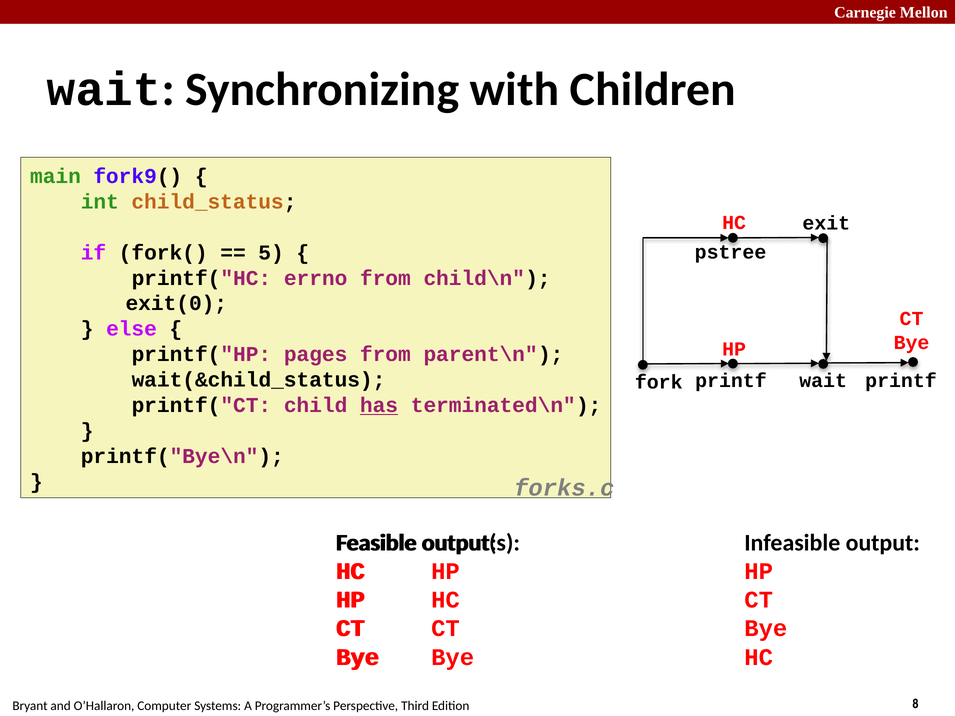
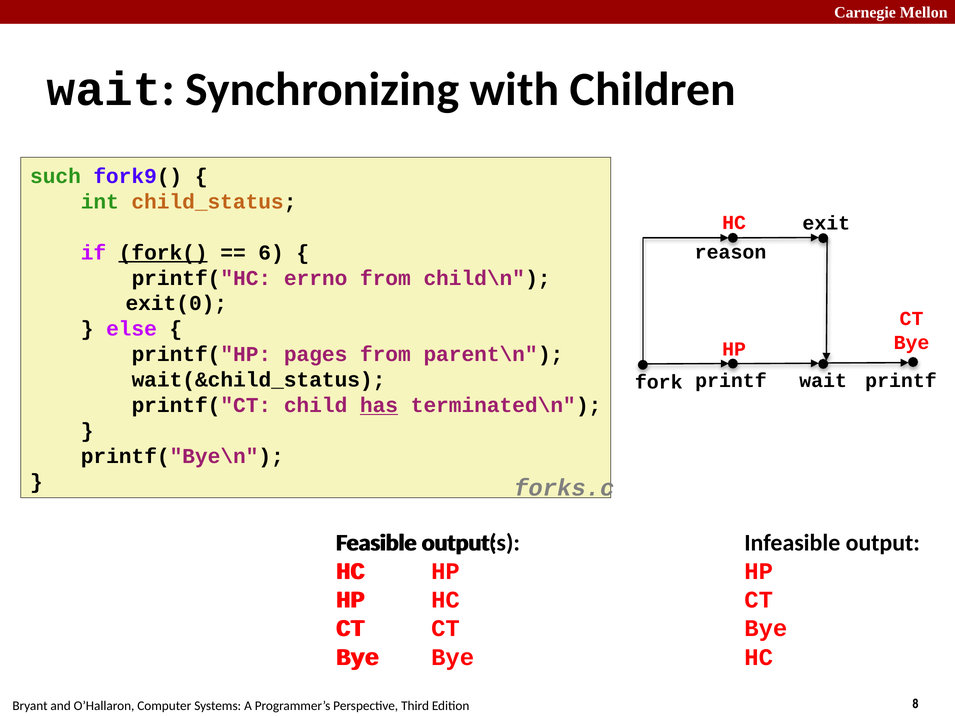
main: main -> such (55, 176)
fork( underline: none -> present (163, 253)
5: 5 -> 6 (271, 253)
pstree: pstree -> reason (731, 252)
